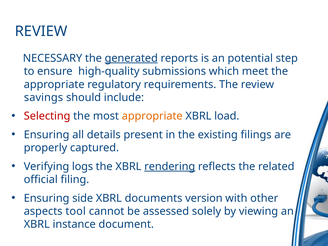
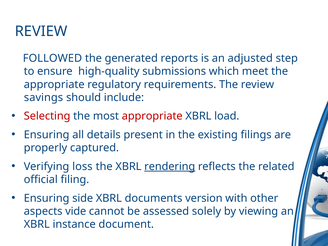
NECESSARY: NECESSARY -> FOLLOWED (52, 58)
generated underline: present -> none (131, 58)
potential: potential -> adjusted (250, 58)
appropriate colour: orange -> red (152, 116)
logs: logs -> loss (82, 166)
tool: tool -> vide (76, 211)
